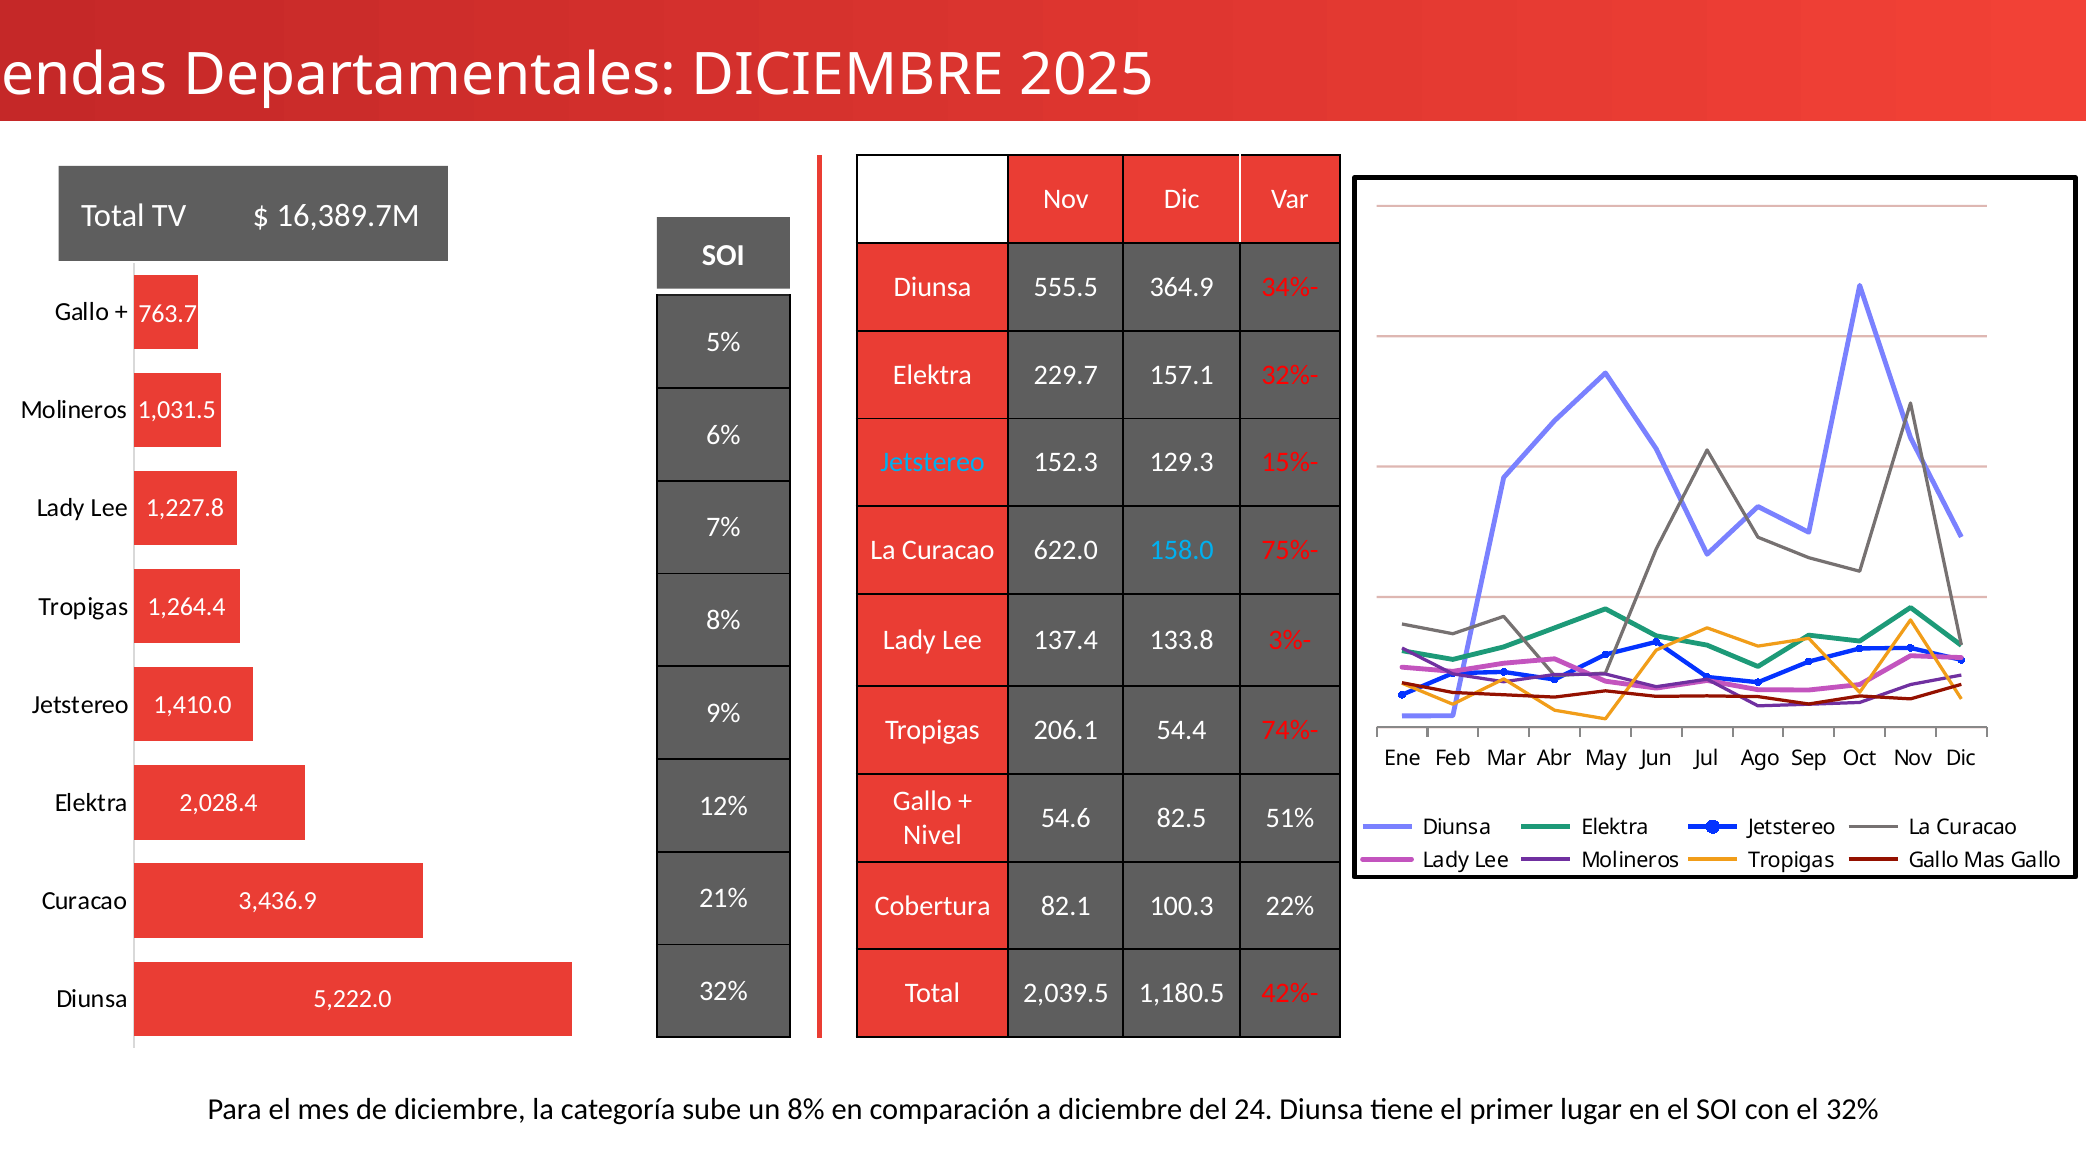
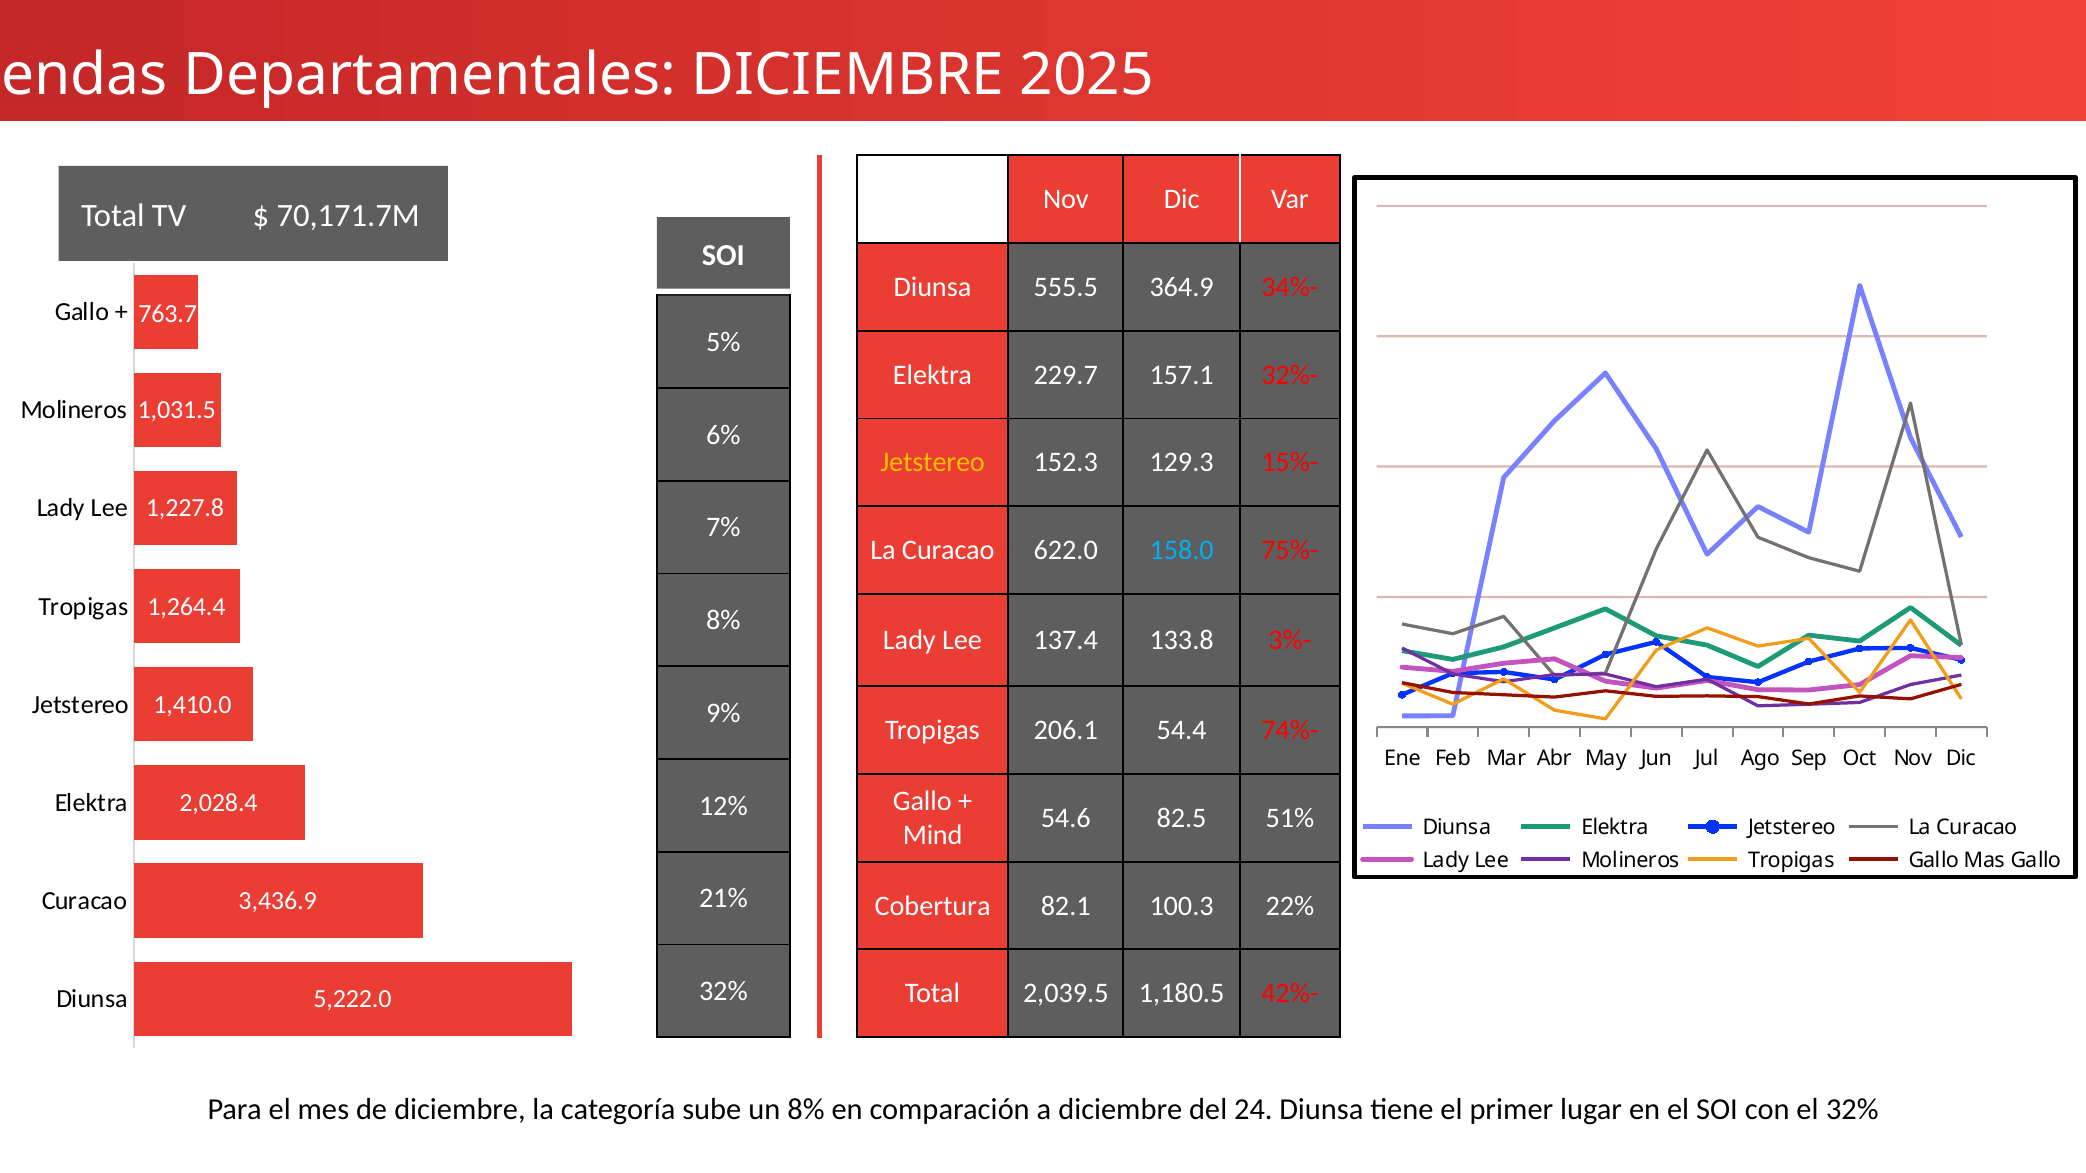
16,389.7M: 16,389.7M -> 70,171.7M (348, 216)
Jetstereo colour: light blue -> yellow (933, 463)
Nivel: Nivel -> Mind (933, 835)
